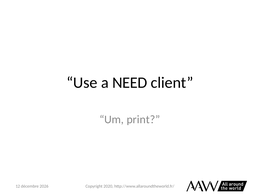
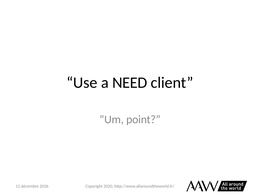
print: print -> point (143, 120)
